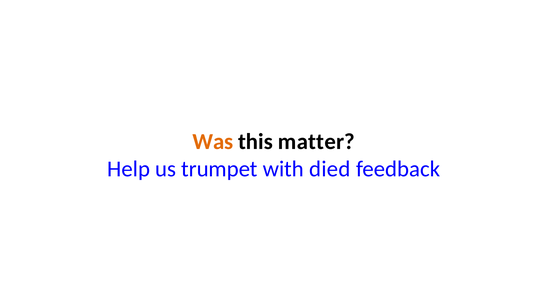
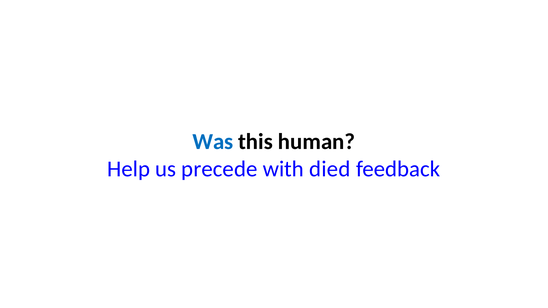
Was colour: orange -> blue (213, 142)
matter: matter -> human (317, 142)
trumpet: trumpet -> precede (219, 169)
